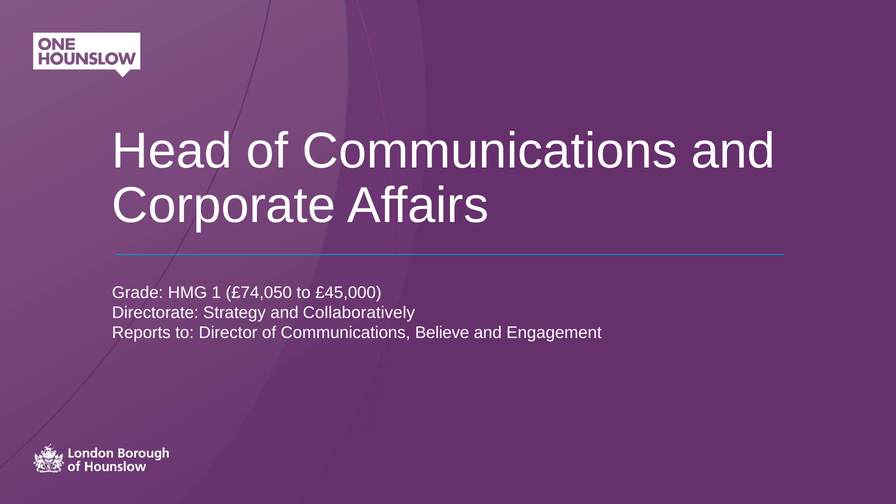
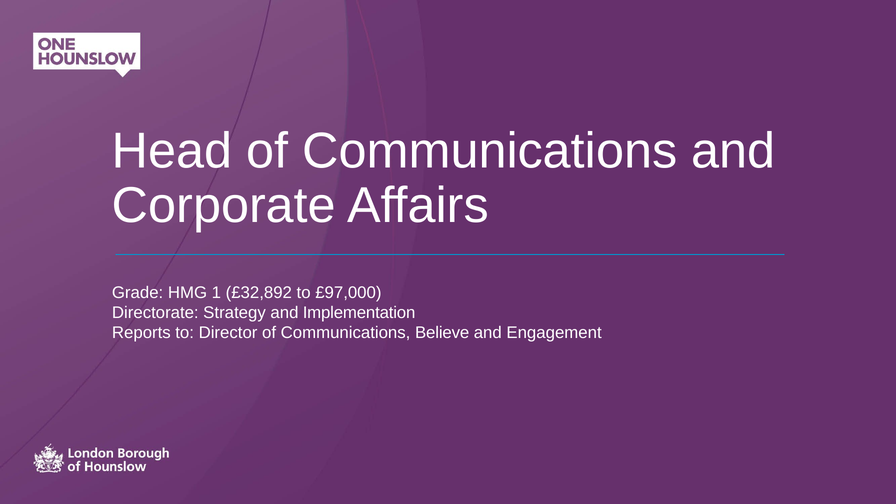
£74,050: £74,050 -> £32,892 (259, 292)
£45,000: £45,000 -> £97,000 (348, 292)
Collaboratively: Collaboratively -> Implementation (359, 313)
